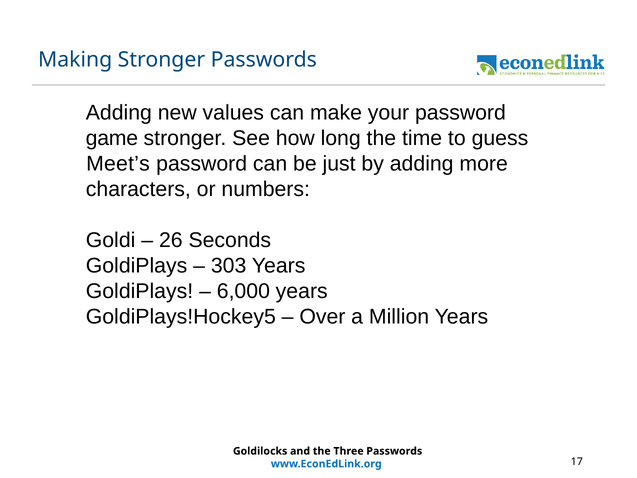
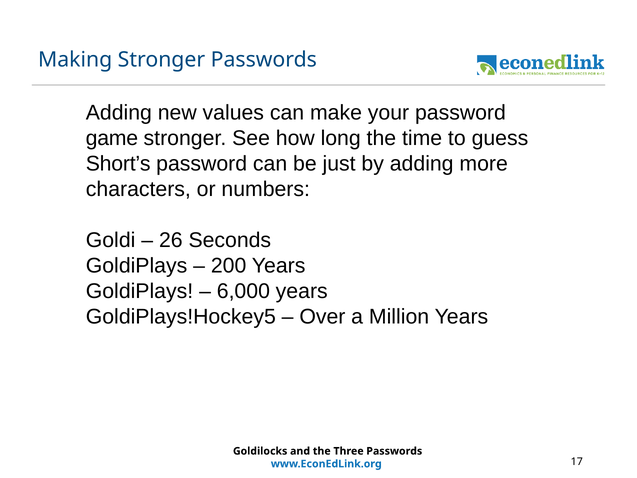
Meet’s: Meet’s -> Short’s (118, 164)
303: 303 -> 200 (229, 266)
